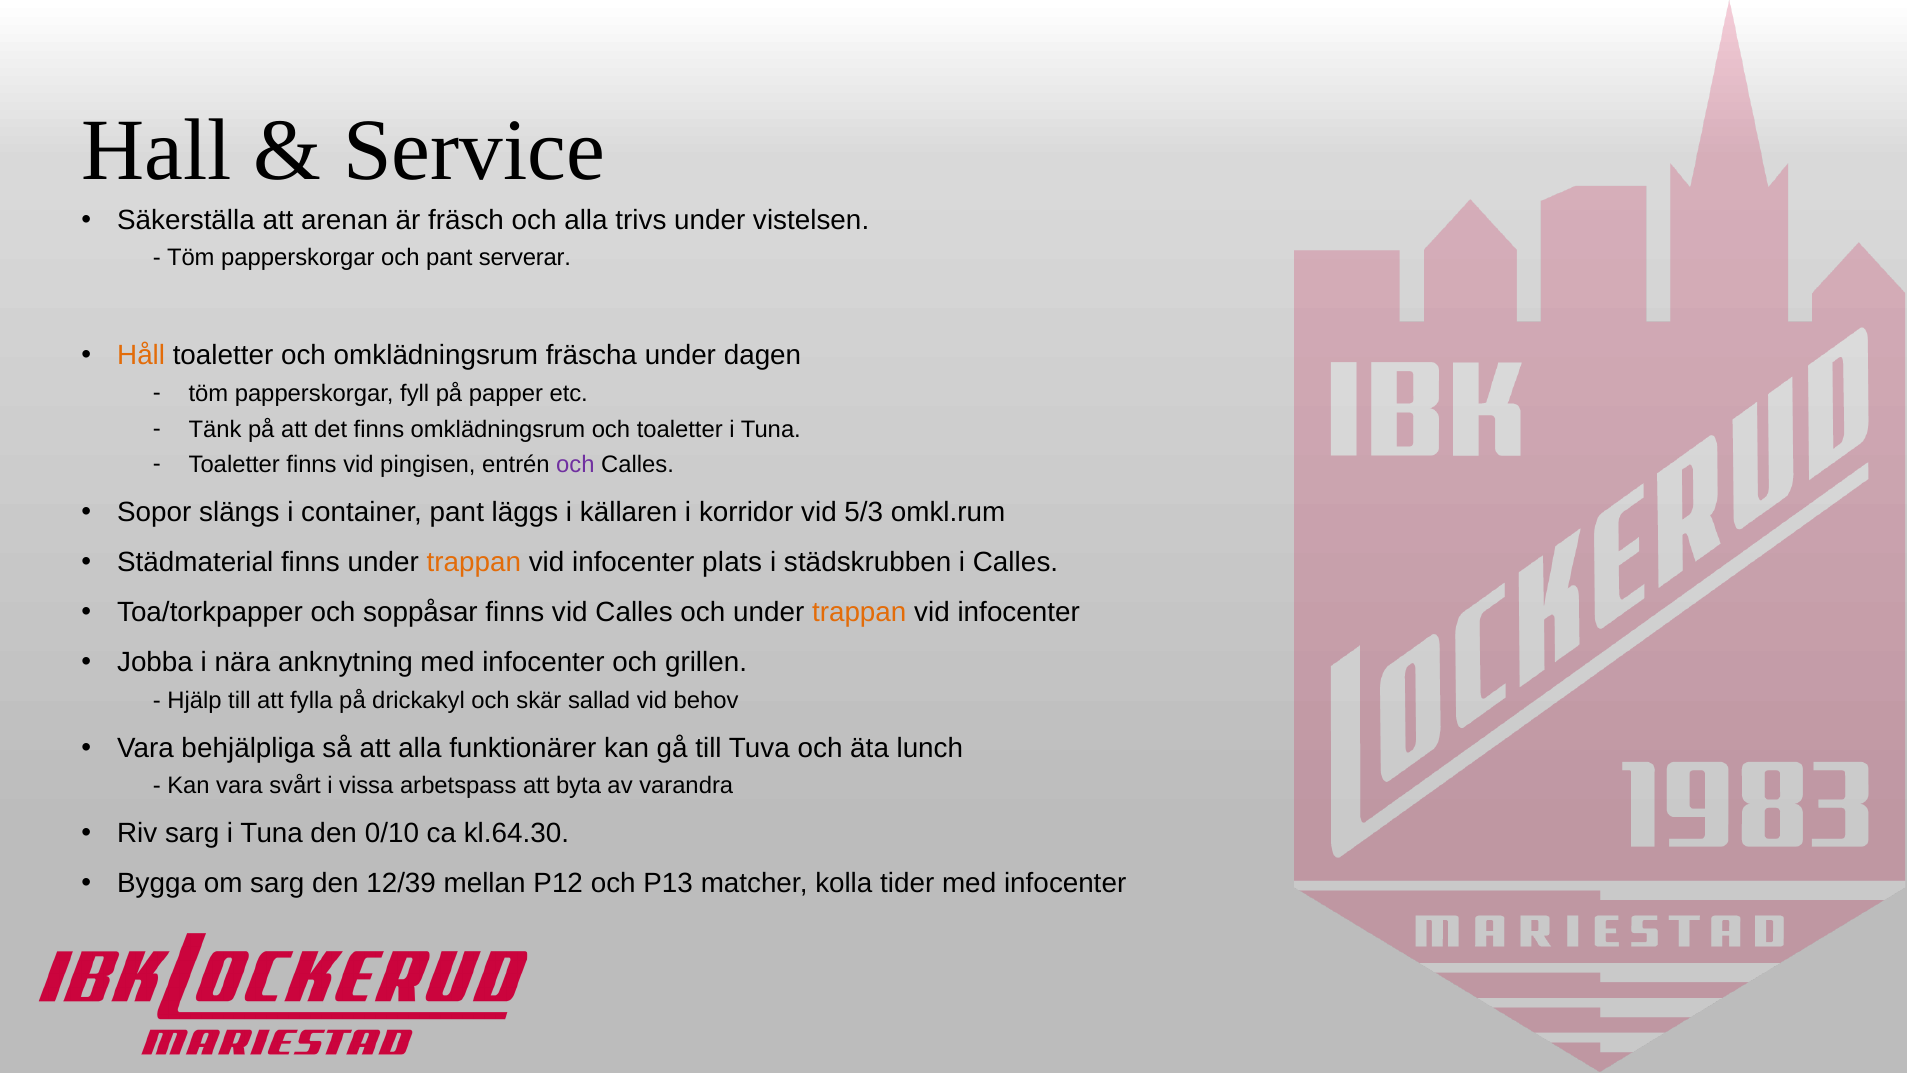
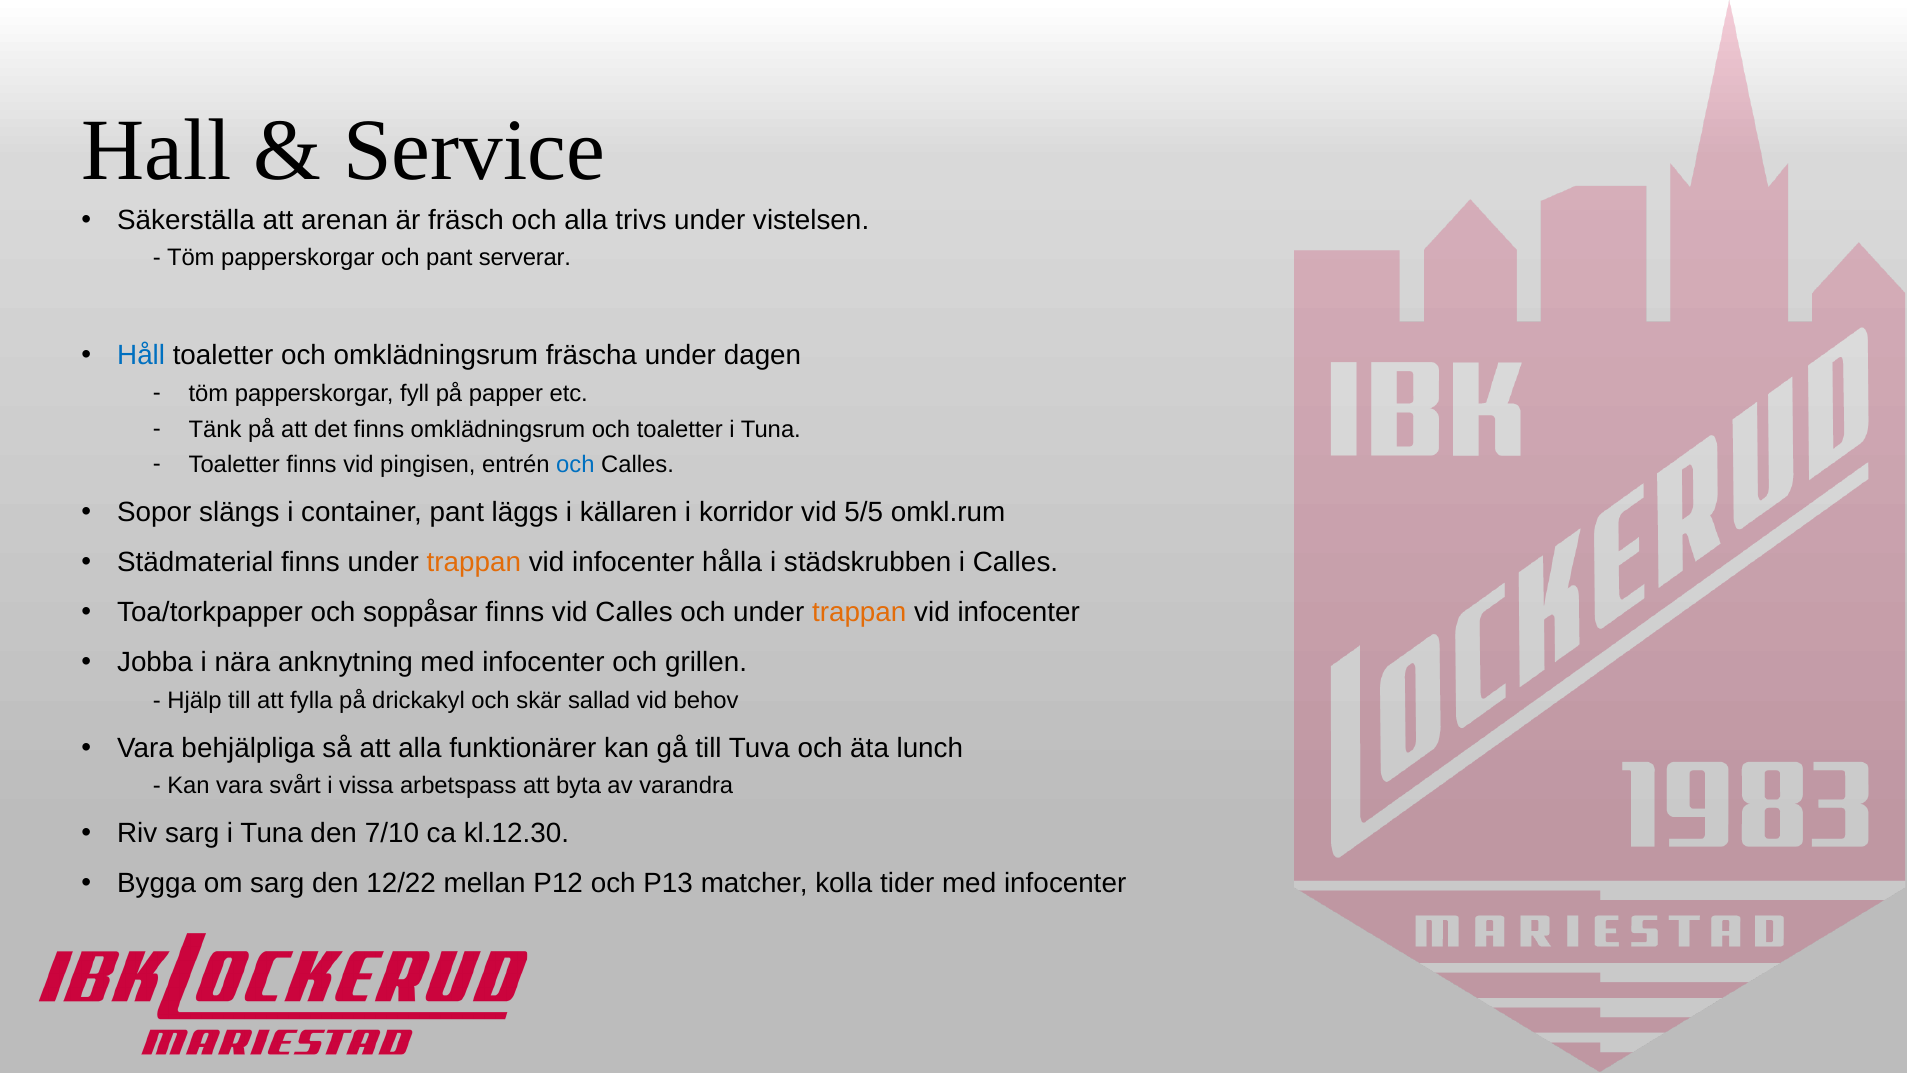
Håll colour: orange -> blue (141, 356)
och colour: purple -> blue (575, 465)
5/3: 5/3 -> 5/5 (864, 513)
plats: plats -> hålla (732, 562)
0/10: 0/10 -> 7/10 (392, 834)
kl.64.30: kl.64.30 -> kl.12.30 (516, 834)
12/39: 12/39 -> 12/22 (401, 883)
